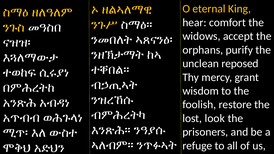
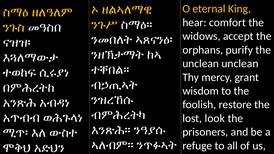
unclean reposed: reposed -> unclean (240, 64)
